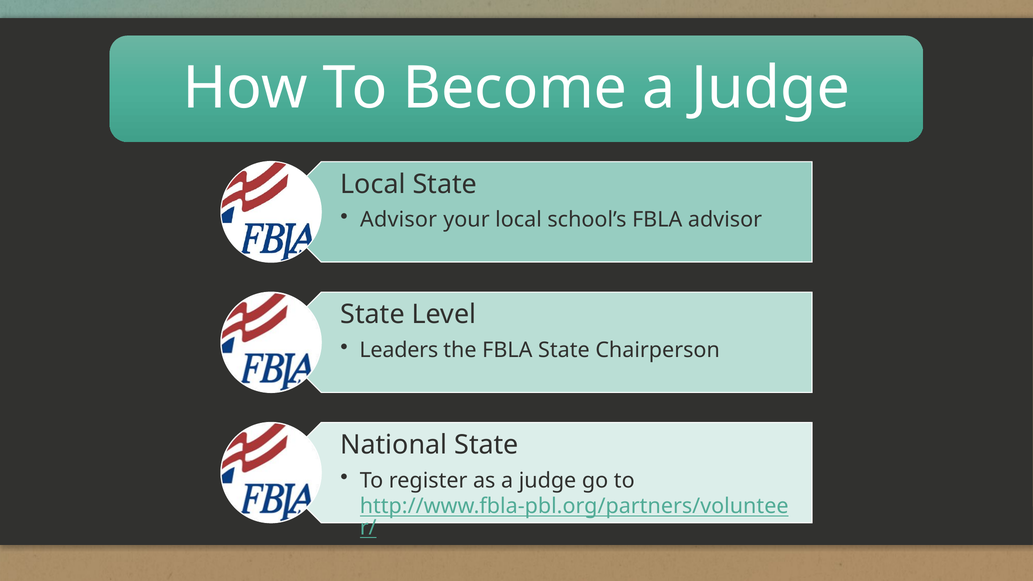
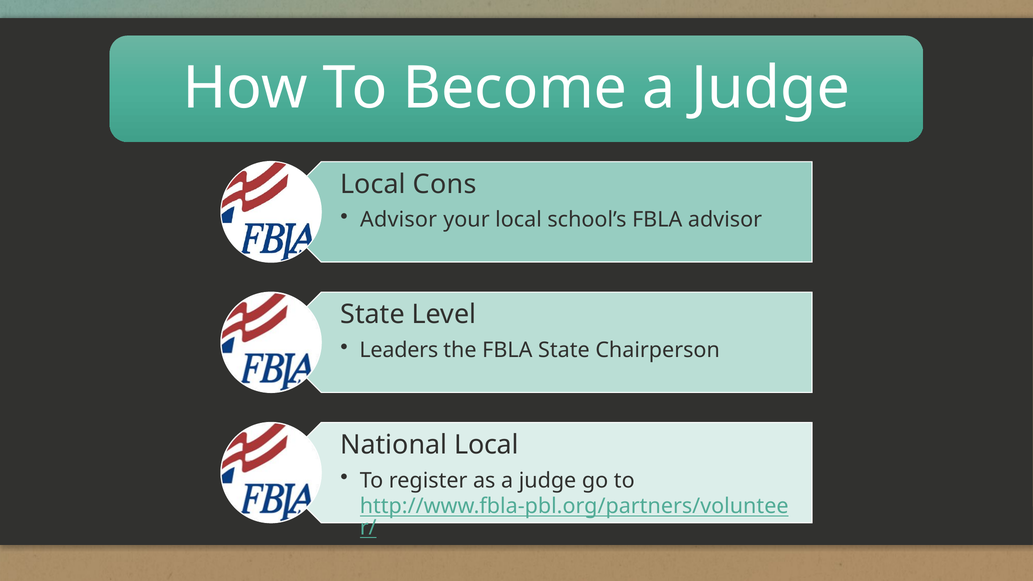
Local State: State -> Cons (445, 184)
National State: State -> Local (487, 445)
